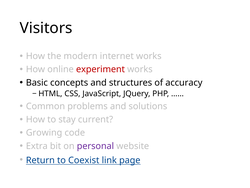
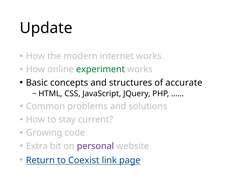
Visitors: Visitors -> Update (46, 28)
experiment colour: red -> green (100, 69)
accuracy: accuracy -> accurate (184, 82)
